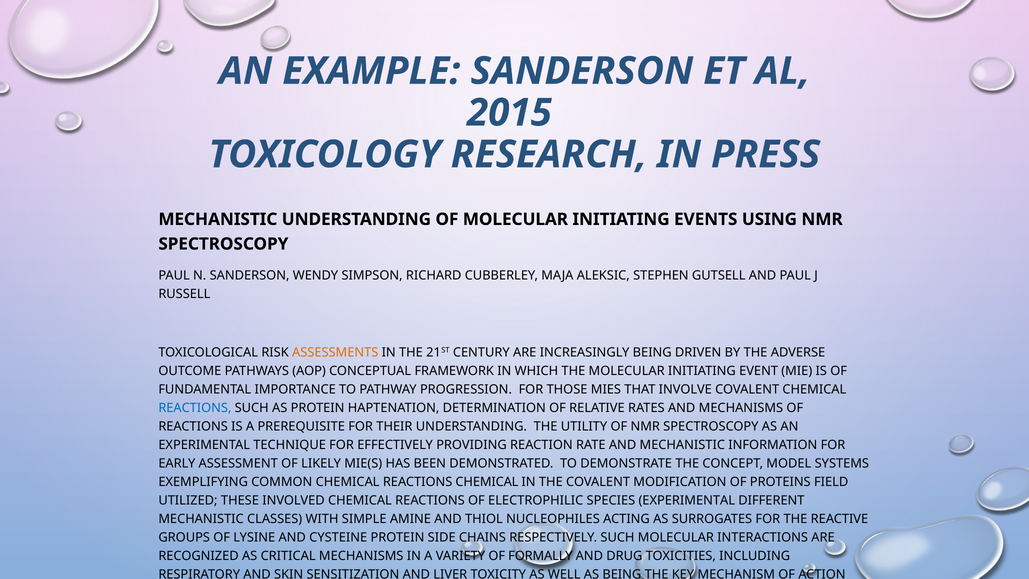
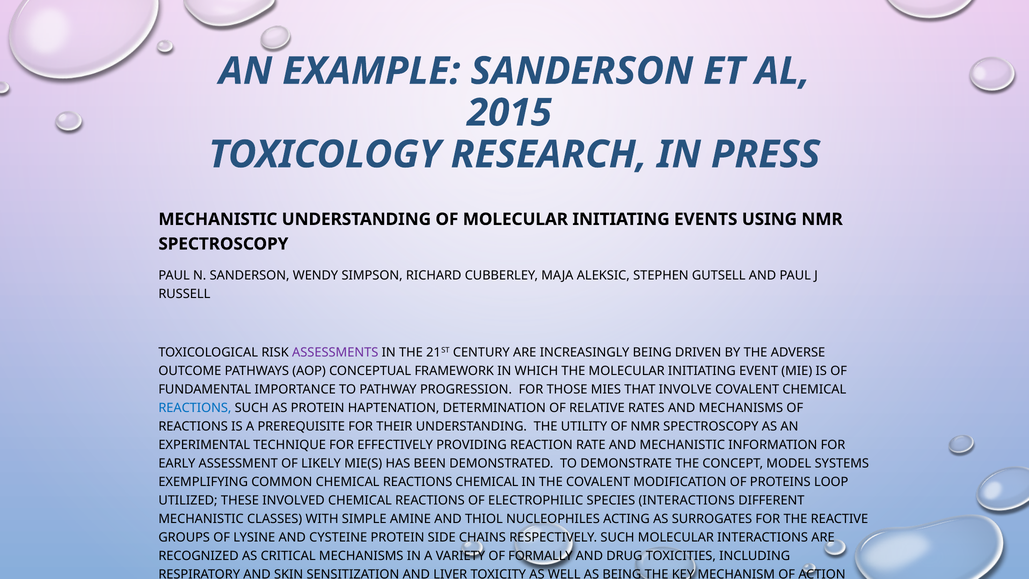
ASSESSMENTS colour: orange -> purple (335, 352)
FIELD: FIELD -> LOOP (831, 482)
SPECIES EXPERIMENTAL: EXPERIMENTAL -> INTERACTIONS (687, 500)
